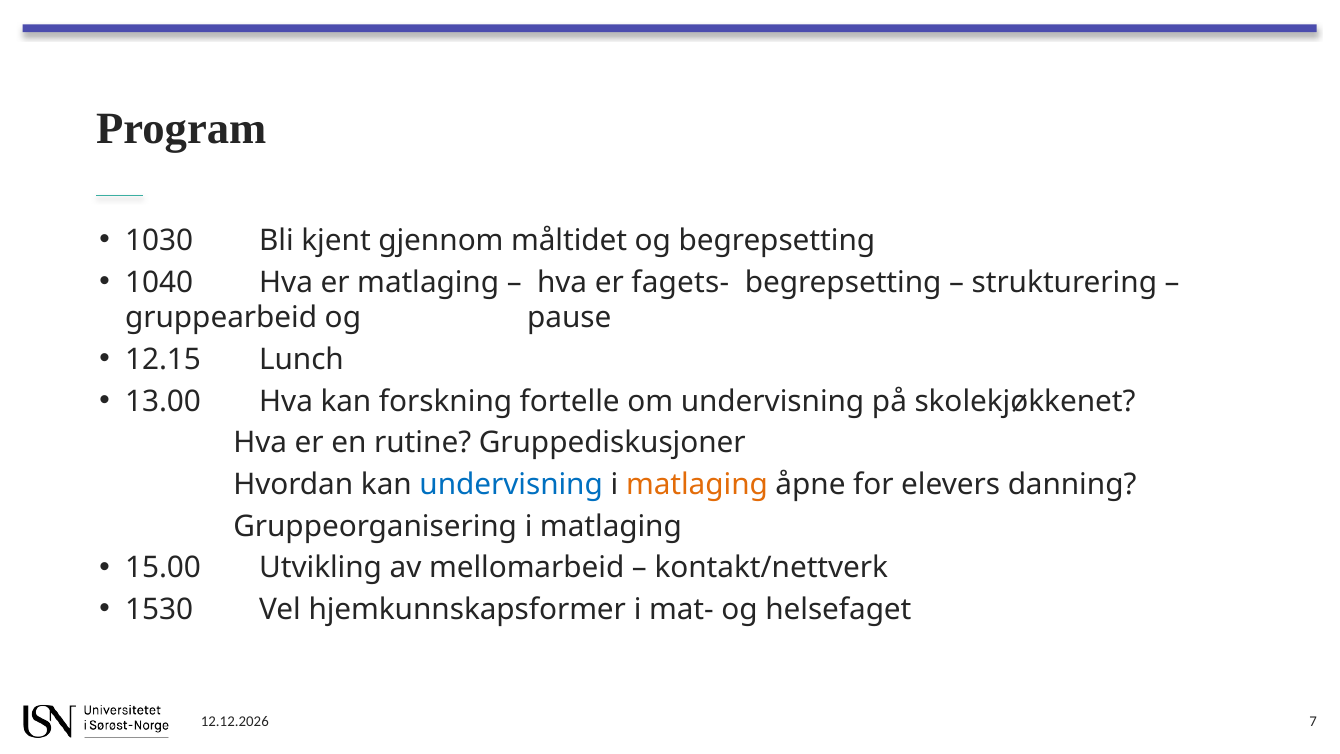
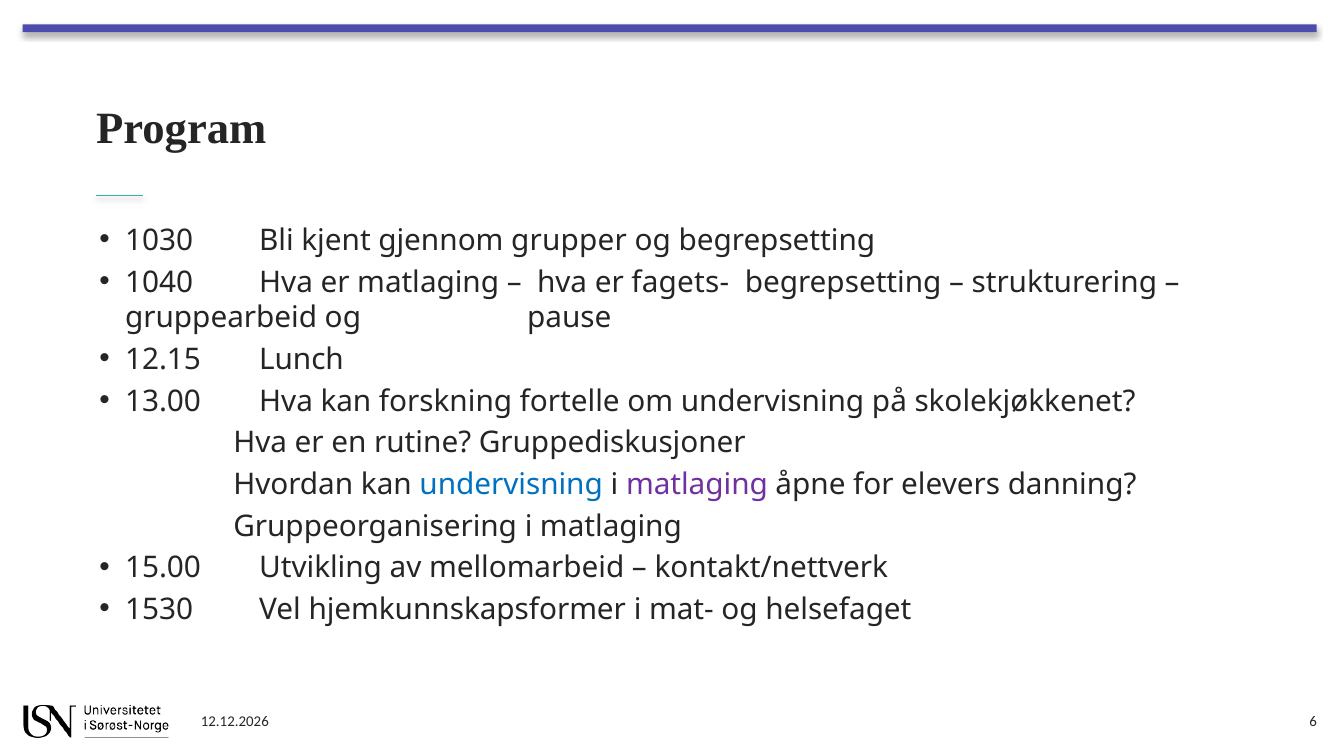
måltidet: måltidet -> grupper (569, 241)
matlaging colour: orange -> purple (697, 485)
7: 7 -> 6 (1313, 721)
